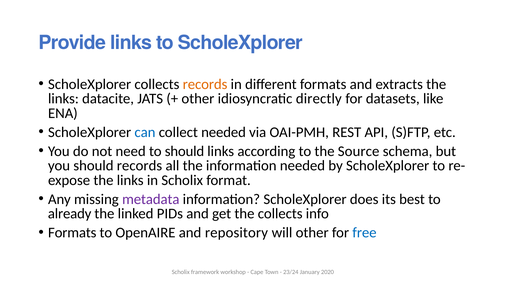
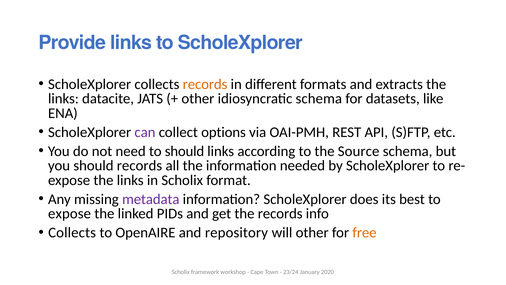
idiosyncratic directly: directly -> schema (319, 99)
can colour: blue -> purple (145, 132)
collect needed: needed -> options (224, 132)
already: already -> expose (70, 213)
the collects: collects -> records (280, 213)
Formats: Formats -> Collects (72, 232)
free colour: blue -> orange (364, 232)
